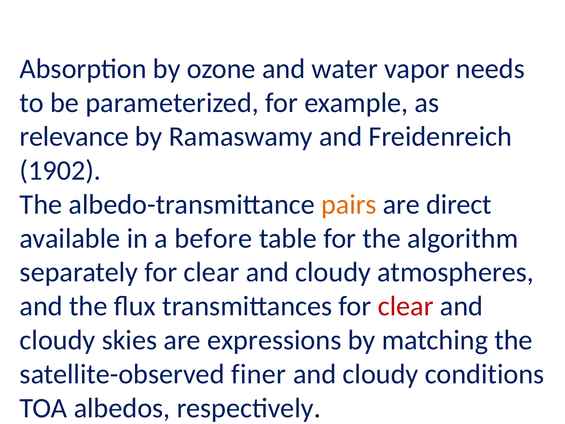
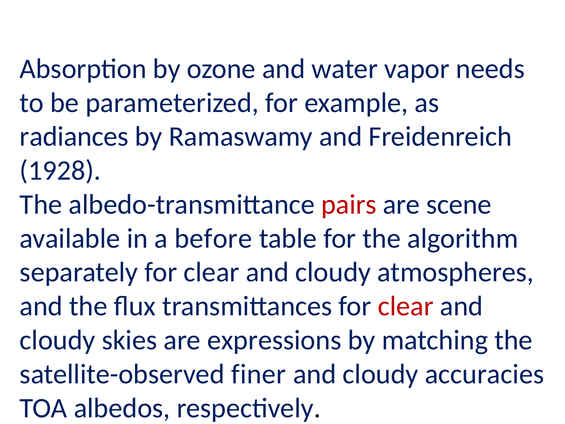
relevance: relevance -> radiances (74, 137)
1902: 1902 -> 1928 (60, 170)
pairs colour: orange -> red (349, 204)
direct: direct -> scene (459, 204)
conditions: conditions -> accuracies (484, 374)
